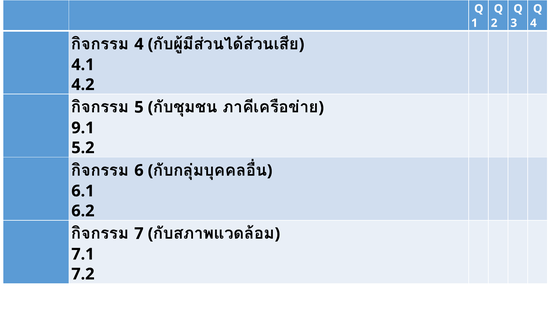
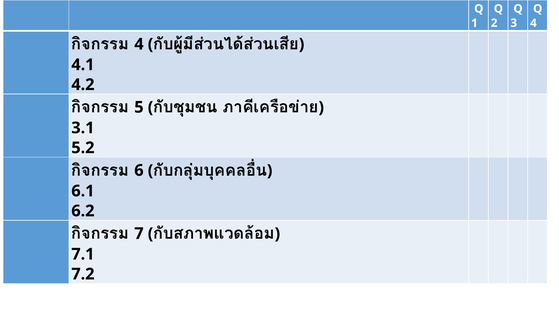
9.1: 9.1 -> 3.1 (83, 128)
